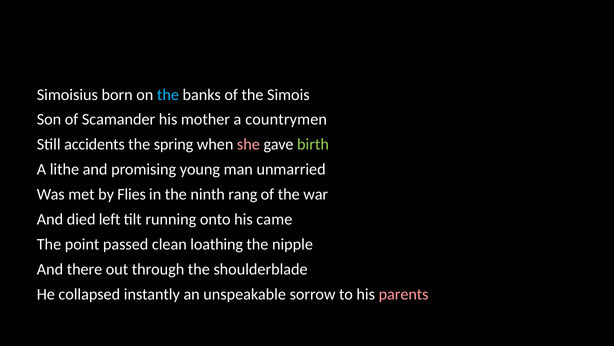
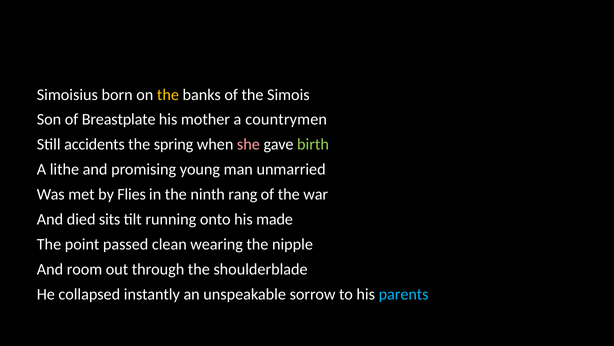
the colour: light blue -> yellow (168, 95)
Scamander: Scamander -> Breastplate (119, 119)
left: left -> sits (110, 219)
came: came -> made (275, 219)
loathing: loathing -> wearing (217, 244)
there: there -> room (85, 269)
parents colour: pink -> light blue (404, 294)
